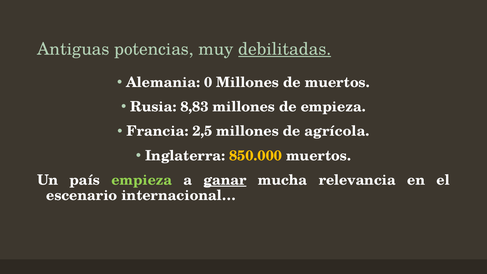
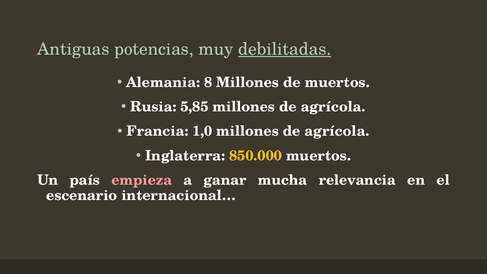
0: 0 -> 8 (208, 82)
8,83: 8,83 -> 5,85 (194, 107)
empieza: empieza -> agrícola (333, 107)
2,5: 2,5 -> 1,0 (202, 131)
empieza colour: light green -> pink (142, 180)
ganar underline: present -> none (225, 180)
